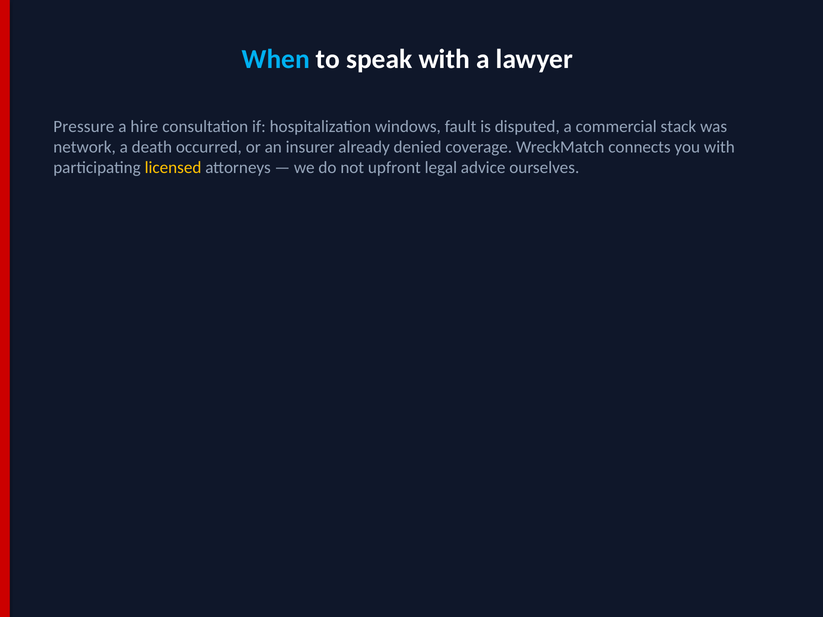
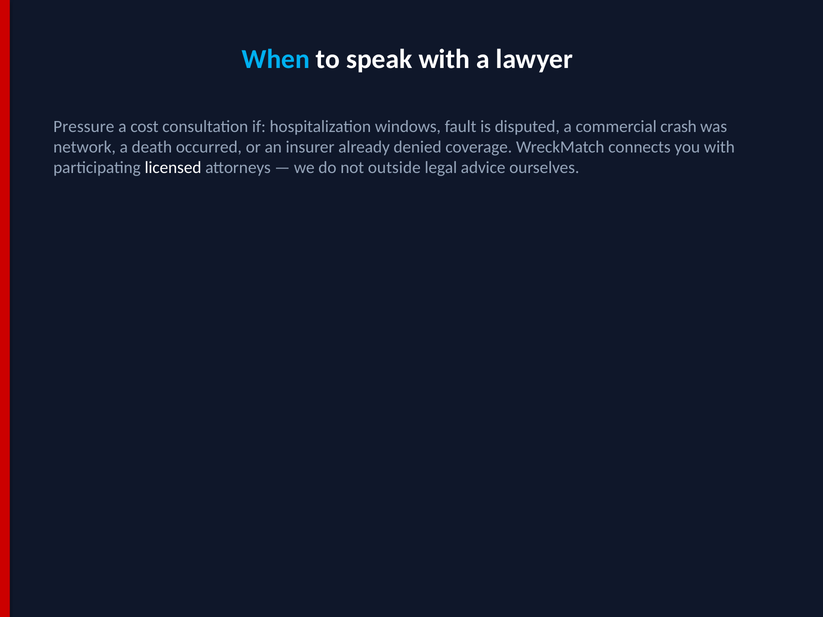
hire: hire -> cost (144, 127)
stack: stack -> crash (679, 127)
licensed colour: yellow -> white (173, 168)
upfront: upfront -> outside (394, 168)
